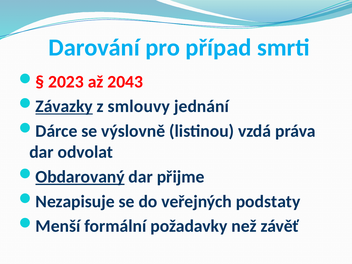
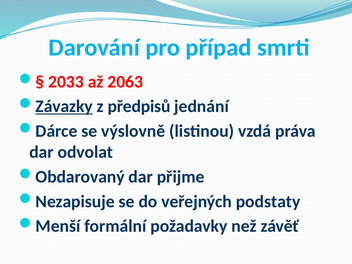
2023: 2023 -> 2033 (66, 82)
2043: 2043 -> 2063 (125, 82)
smlouvy: smlouvy -> předpisů (139, 106)
Obdarovaný underline: present -> none (80, 177)
